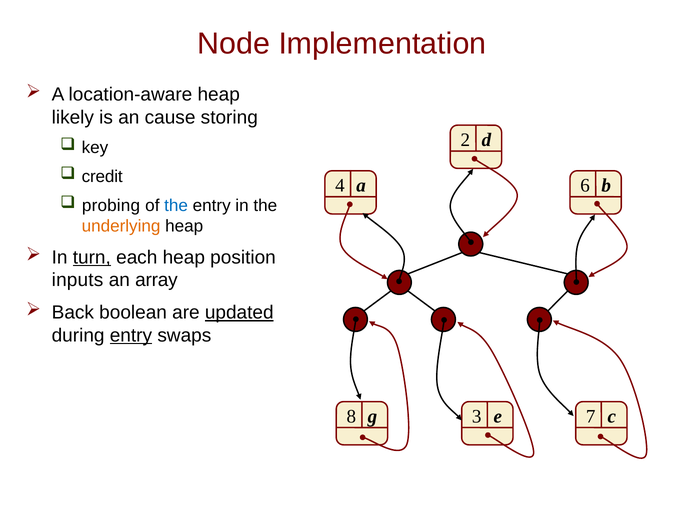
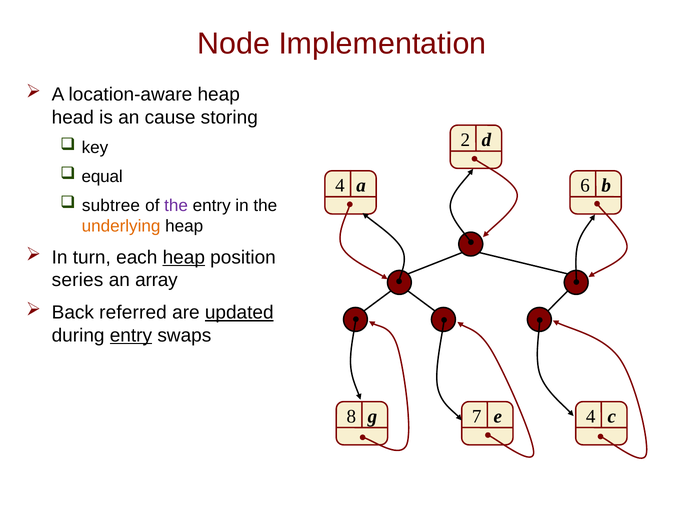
likely: likely -> head (73, 117)
credit: credit -> equal (102, 177)
probing: probing -> subtree (111, 206)
the colour: blue -> purple (176, 206)
turn underline: present -> none (92, 257)
heap underline: none -> present (184, 257)
inputs: inputs -> series (78, 280)
boolean: boolean -> referred (133, 313)
3: 3 -> 7 (477, 417)
e 7: 7 -> 4 (591, 417)
